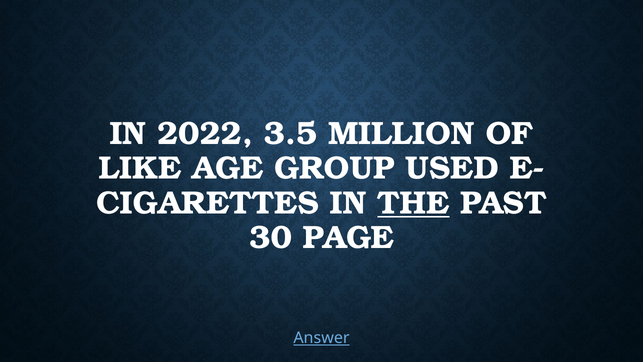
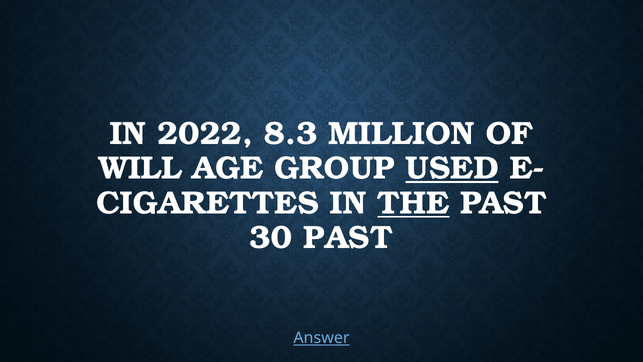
3.5: 3.5 -> 8.3 (291, 133)
LIKE: LIKE -> WILL (140, 168)
USED underline: none -> present (452, 168)
30 PAGE: PAGE -> PAST (348, 237)
